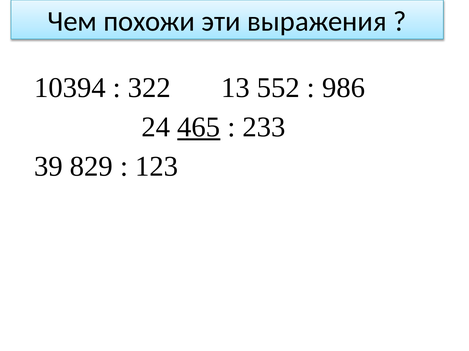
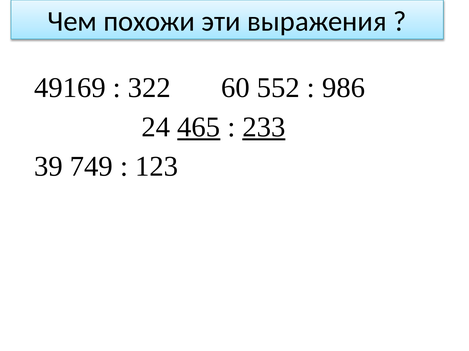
10394: 10394 -> 49169 (70, 88)
13: 13 -> 60 (235, 88)
233 underline: none -> present (264, 127)
829: 829 -> 749 (91, 167)
